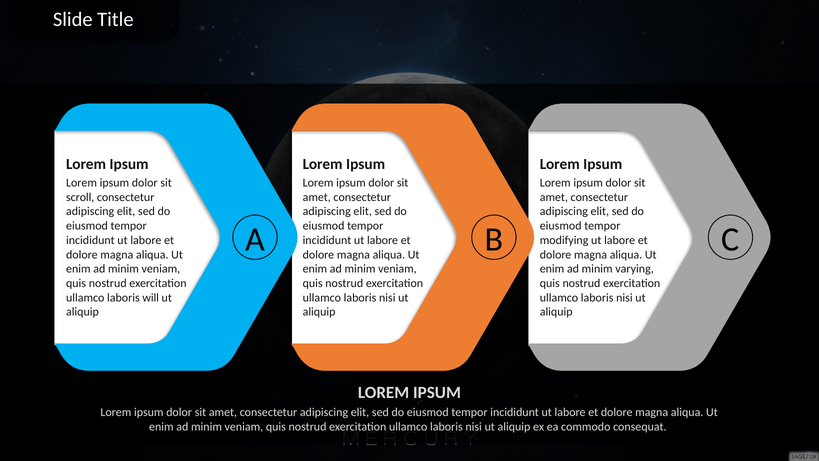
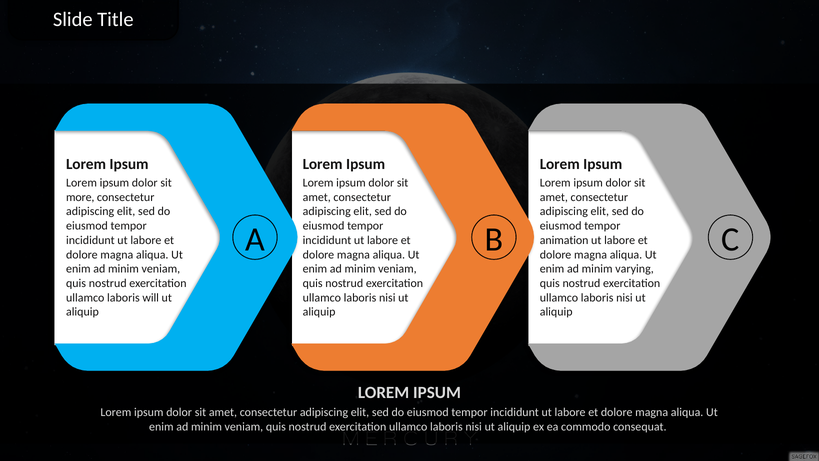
scroll: scroll -> more (80, 197)
modifying: modifying -> animation (564, 240)
